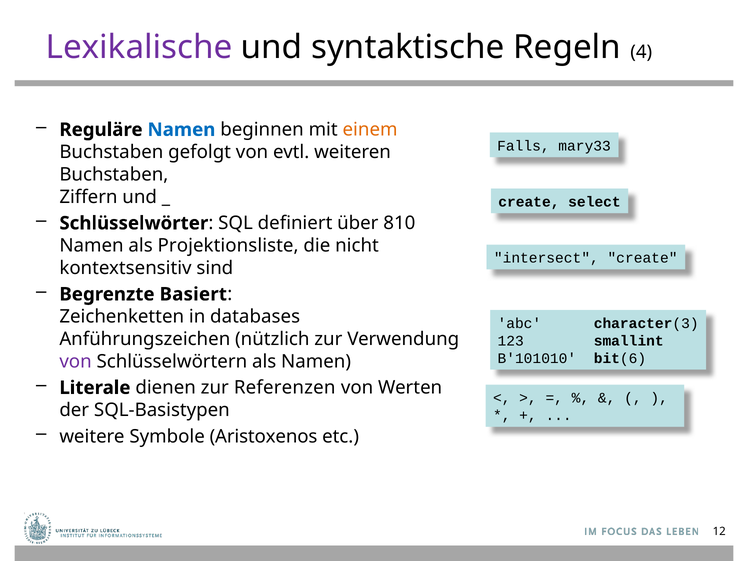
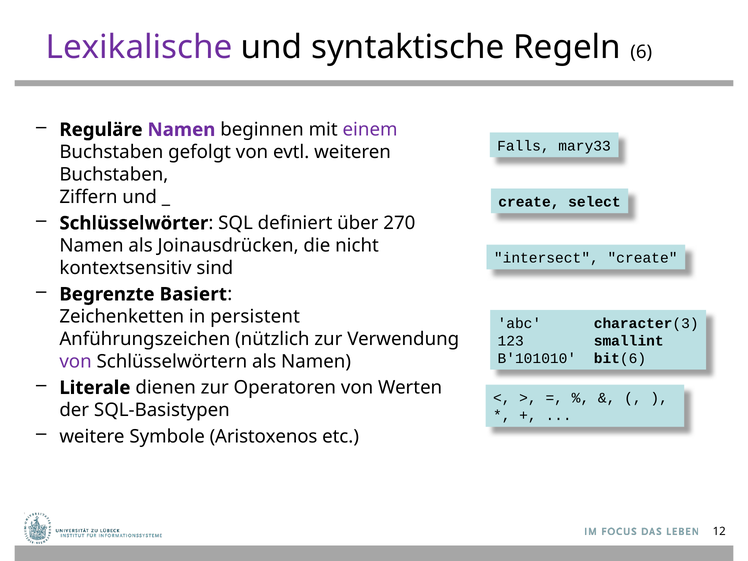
4: 4 -> 6 (641, 52)
Namen colour: blue -> purple (181, 130)
einem colour: orange -> purple (370, 130)
810: 810 -> 270 (399, 223)
Projektionsliste: Projektionsliste -> Joinausdrücken (228, 246)
databases: databases -> persistent (255, 317)
Referenzen: Referenzen -> Operatoren (285, 388)
